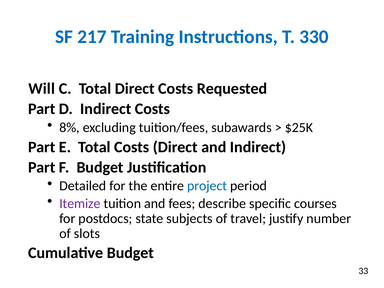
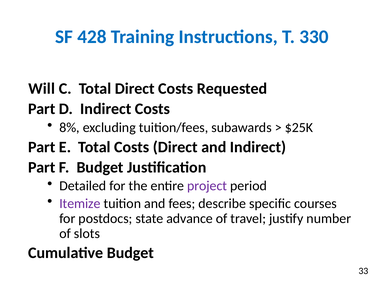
217: 217 -> 428 (92, 37)
project colour: blue -> purple (207, 186)
subjects: subjects -> advance (190, 218)
